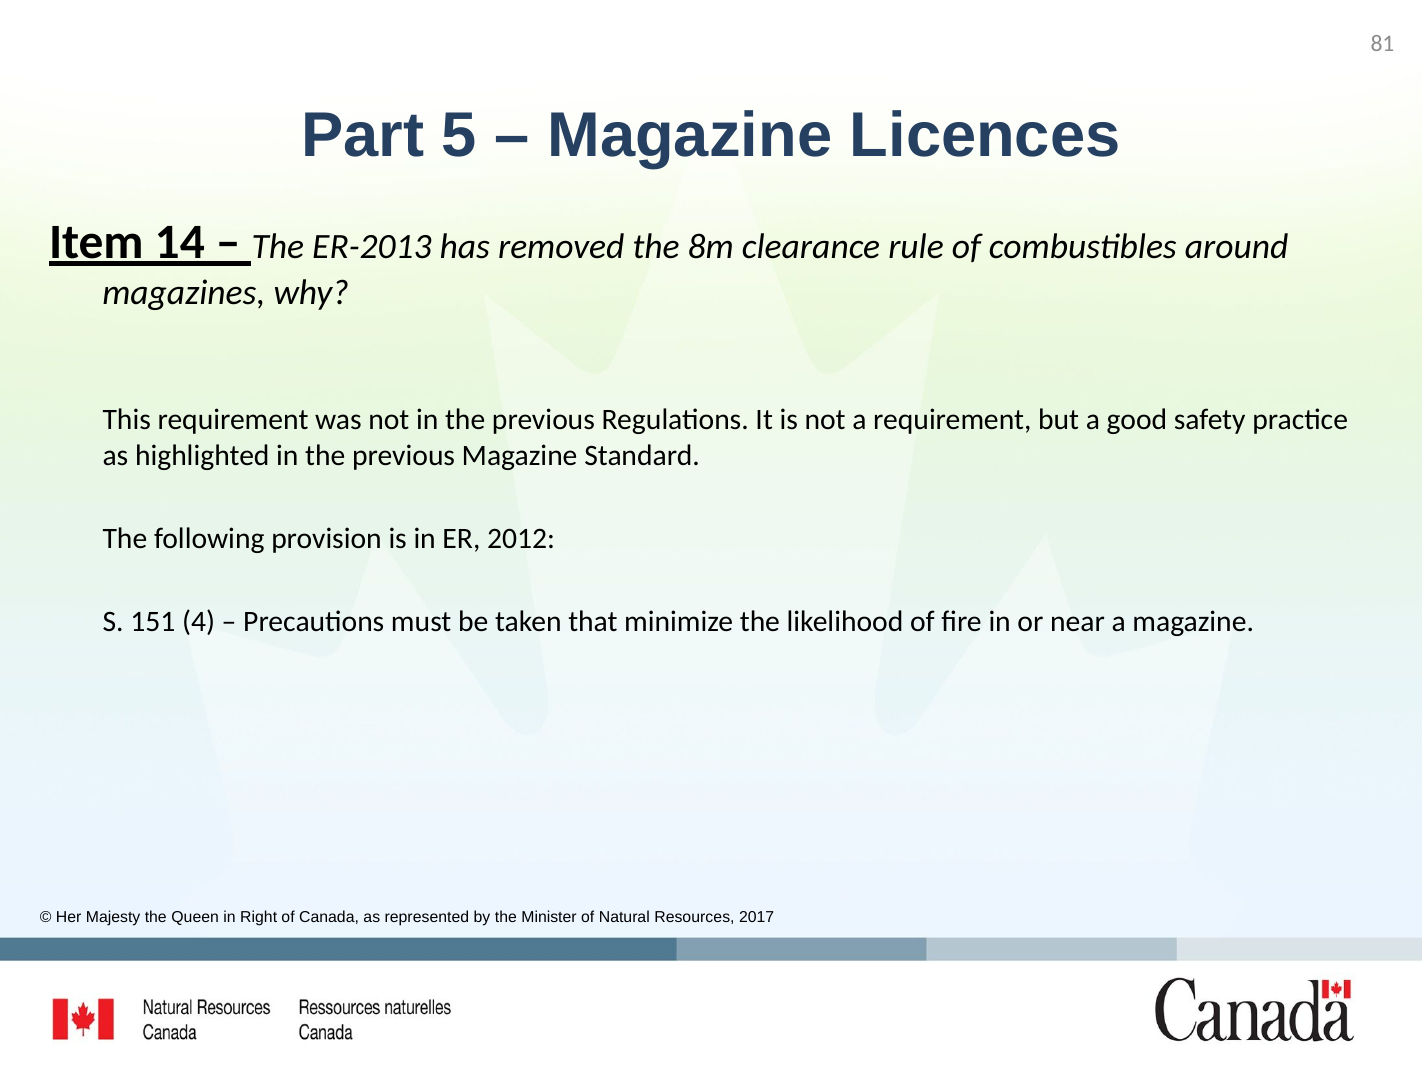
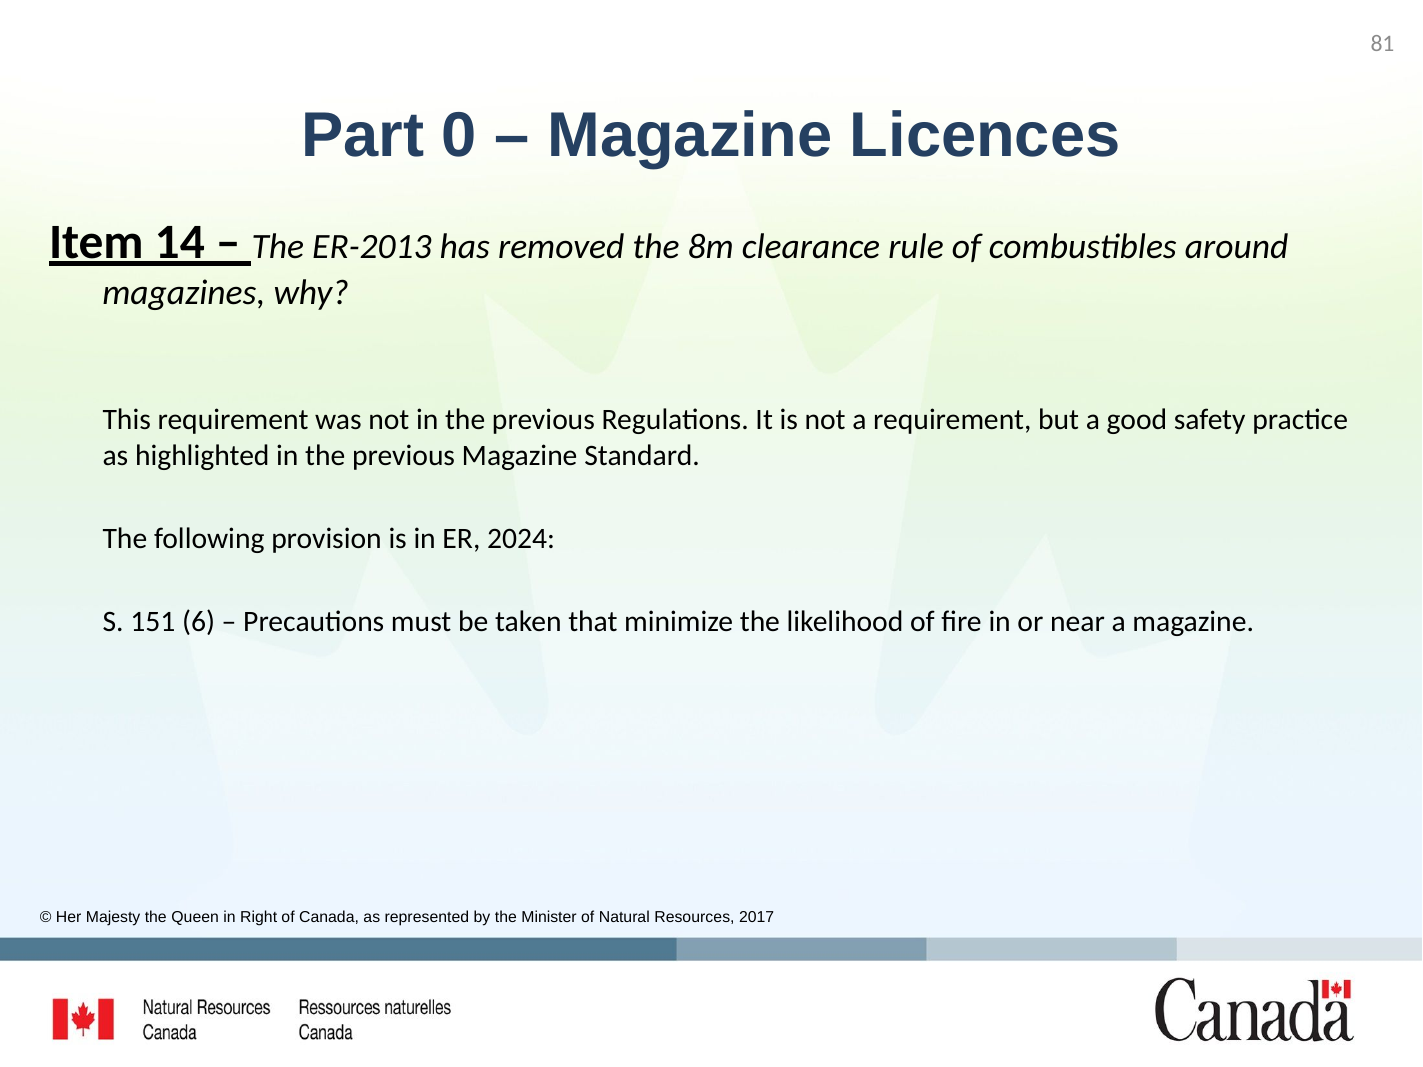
5: 5 -> 0 (460, 136)
2012: 2012 -> 2024 (521, 539)
4: 4 -> 6 (199, 622)
